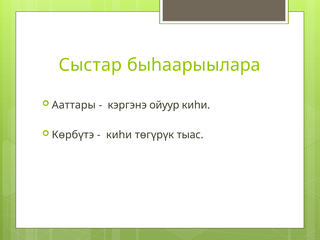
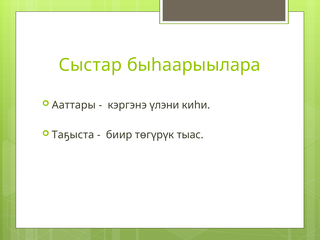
ойуур: ойуур -> үлэни (164, 105)
Көрбүтэ: Көрбүтэ -> Таҕыста (73, 135)
киһи: киһи -> биир (119, 135)
